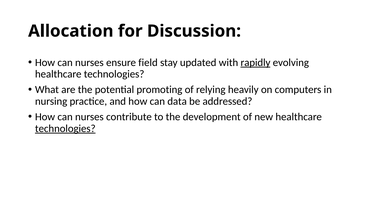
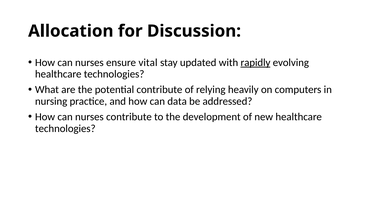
field: field -> vital (148, 62)
potential promoting: promoting -> contribute (159, 89)
technologies underline: present -> none (65, 128)
